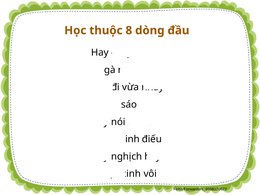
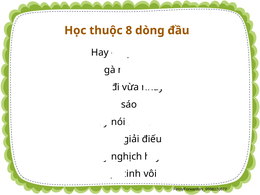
linh: linh -> giải (131, 139)
